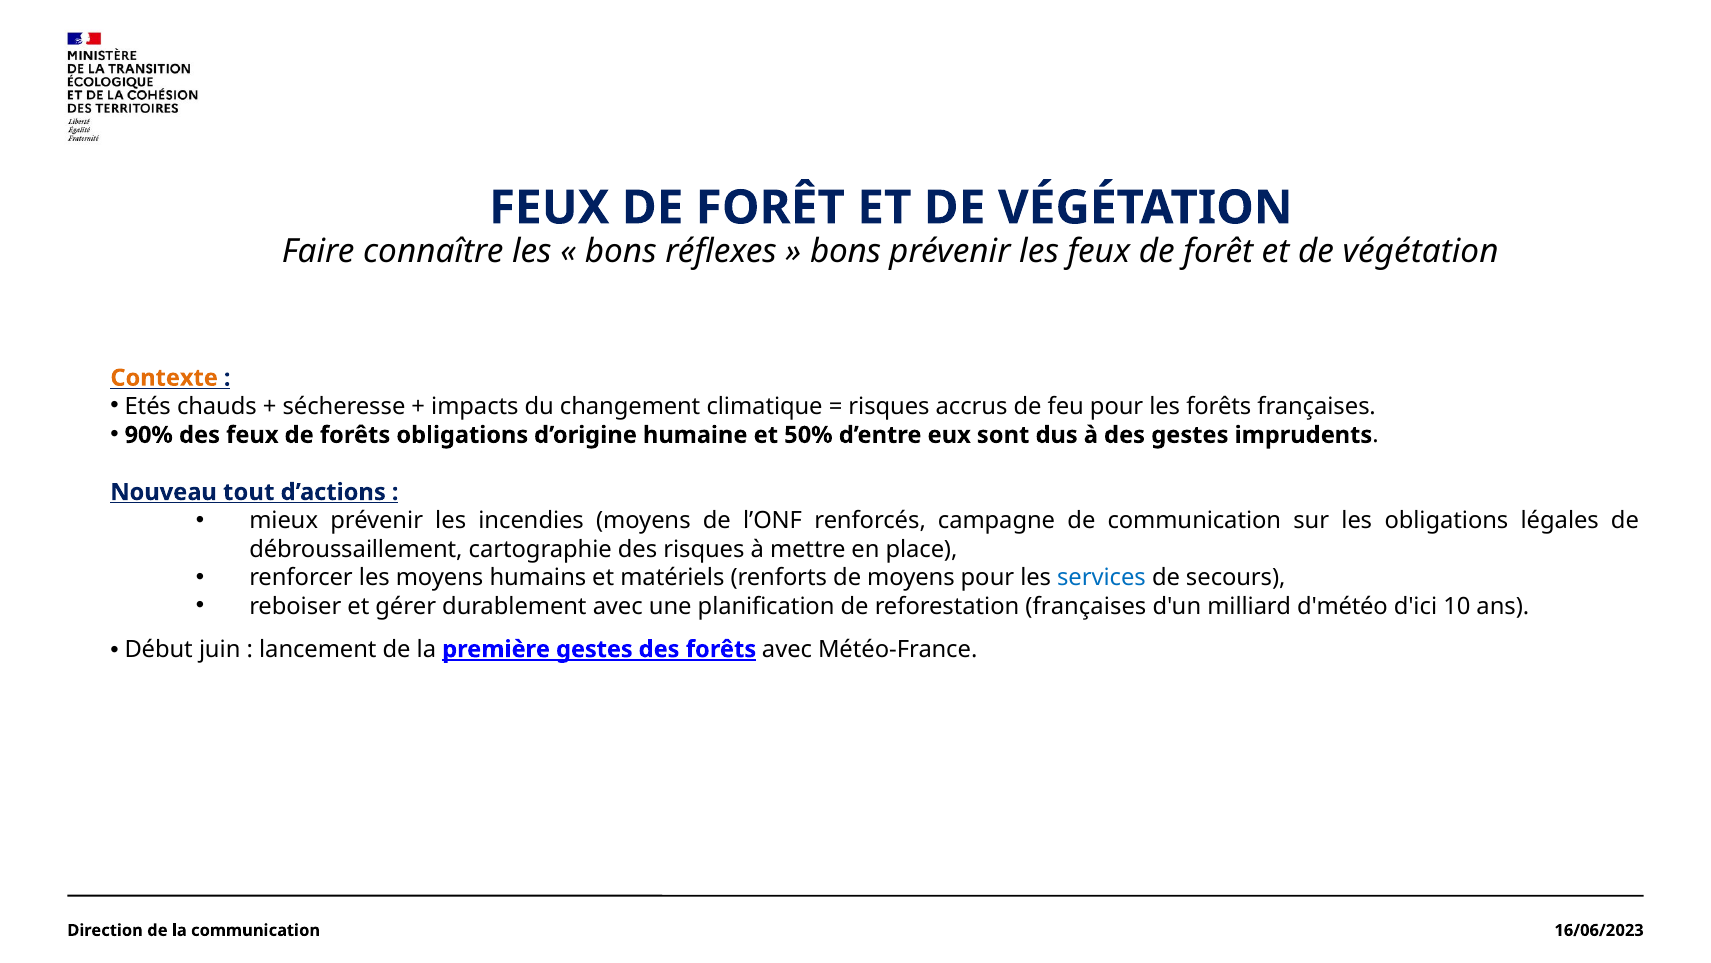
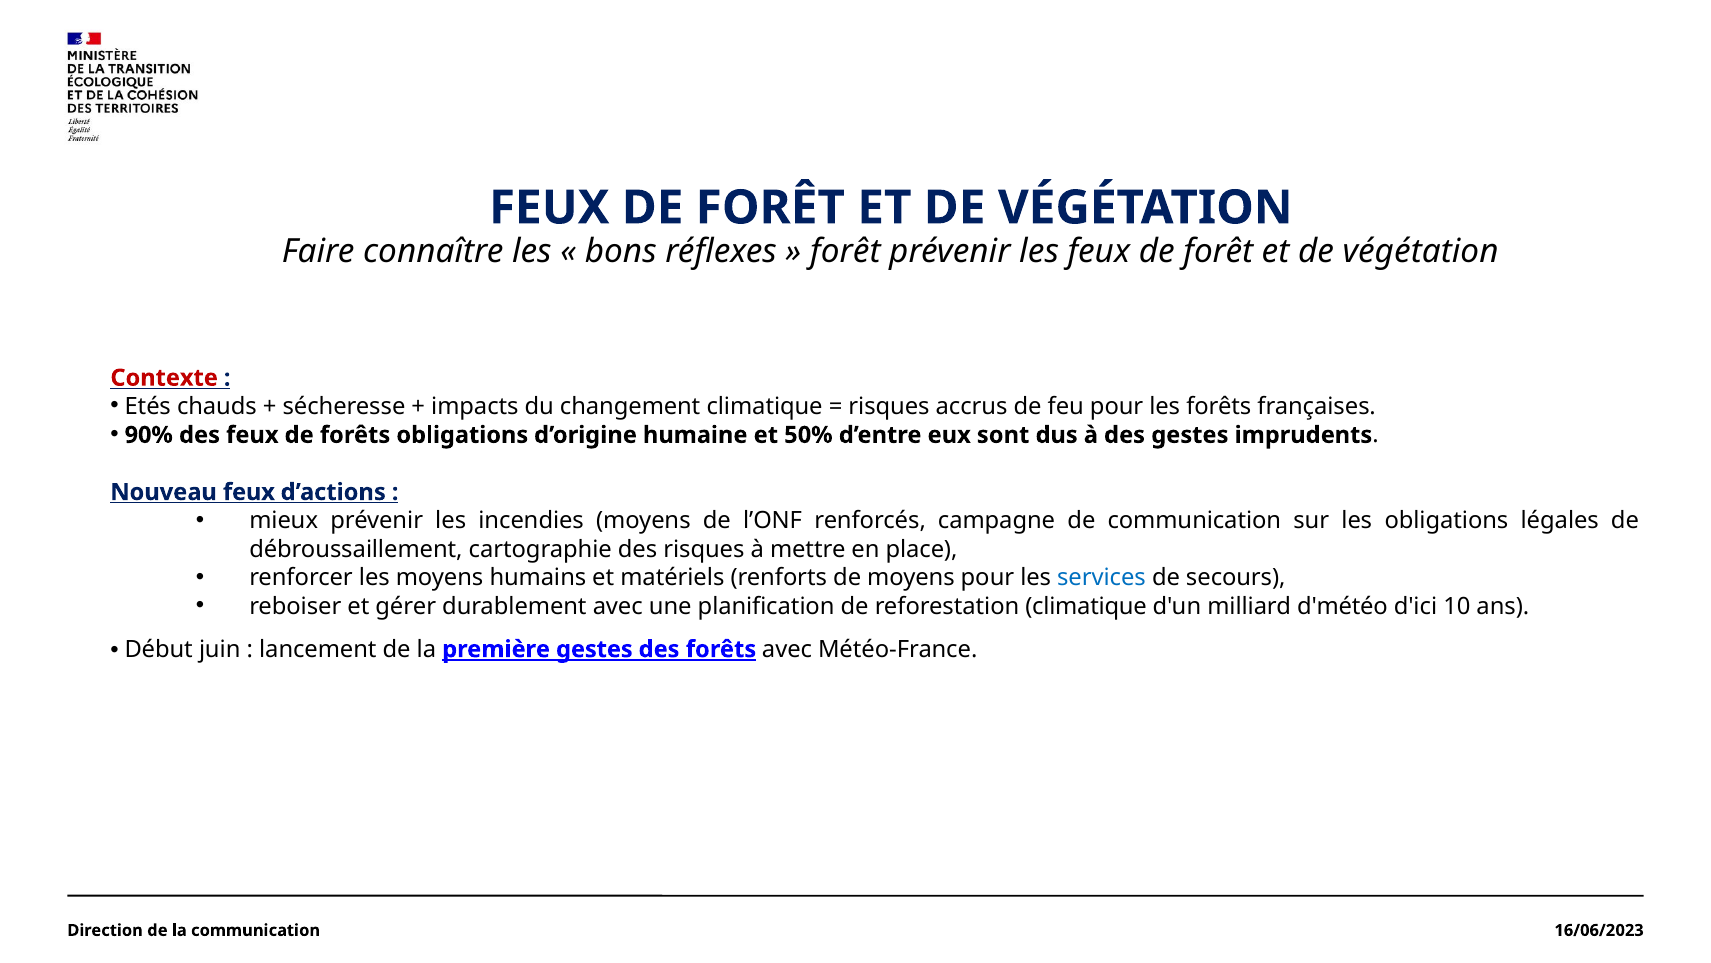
bons: bons -> forêt (845, 251)
Contexte colour: orange -> red (164, 378)
Nouveau tout: tout -> feux (249, 492)
reforestation françaises: françaises -> climatique (1086, 606)
